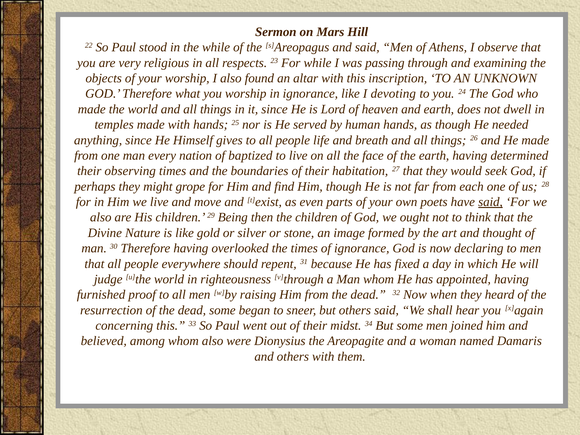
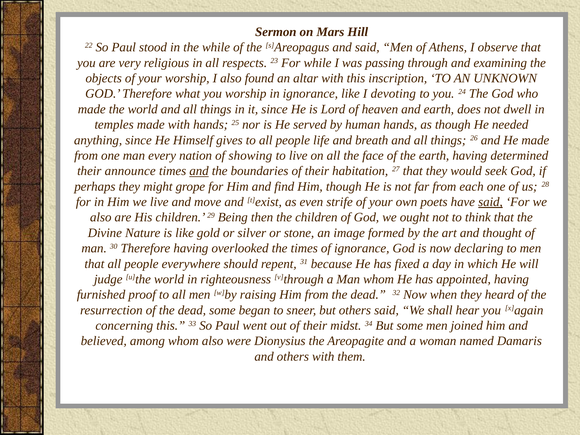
baptized: baptized -> showing (250, 156)
observing: observing -> announce (130, 171)
and underline: none -> present (199, 171)
parts: parts -> strife (340, 202)
